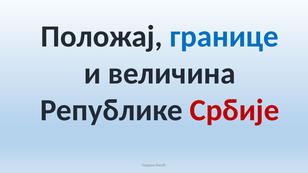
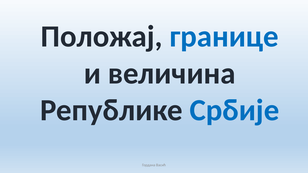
Србије colour: red -> blue (234, 110)
